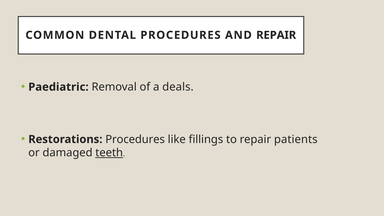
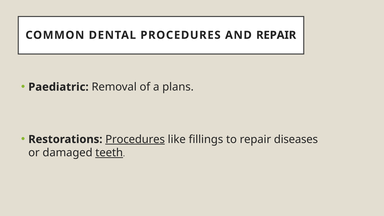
deals: deals -> plans (178, 87)
Procedures underline: none -> present (135, 139)
patients: patients -> diseases (296, 139)
